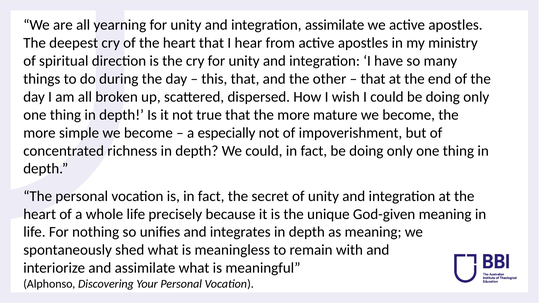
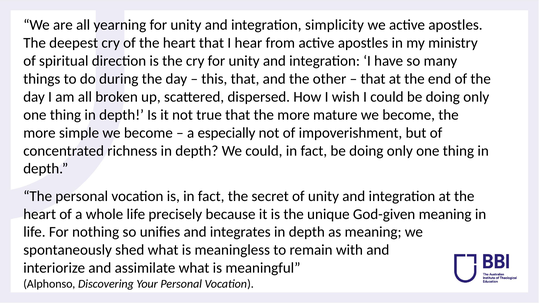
integration assimilate: assimilate -> simplicity (334, 25)
